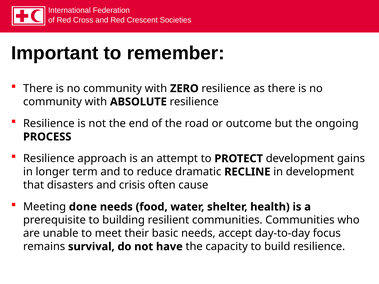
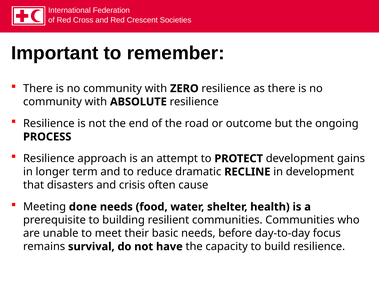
accept: accept -> before (235, 234)
